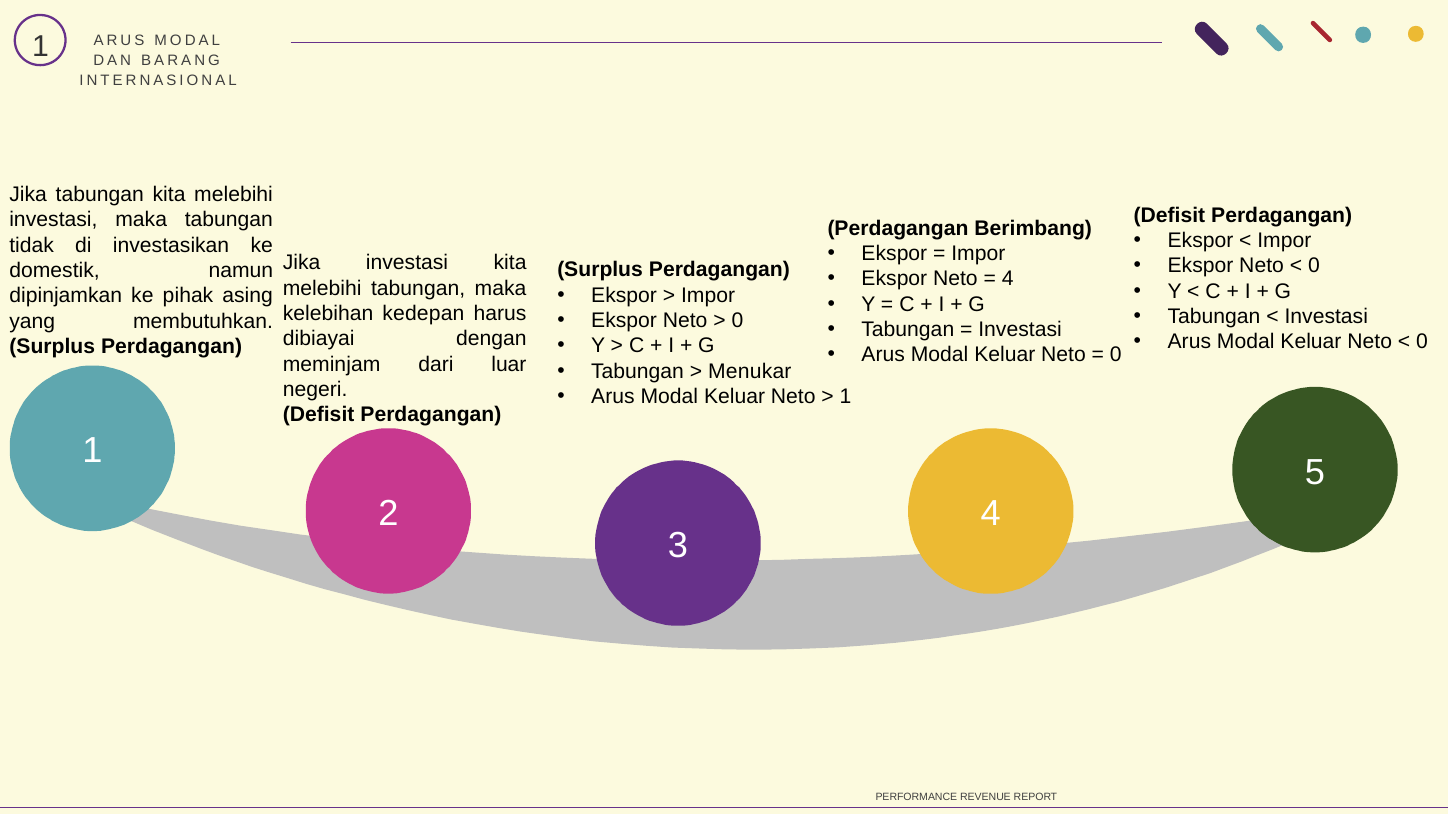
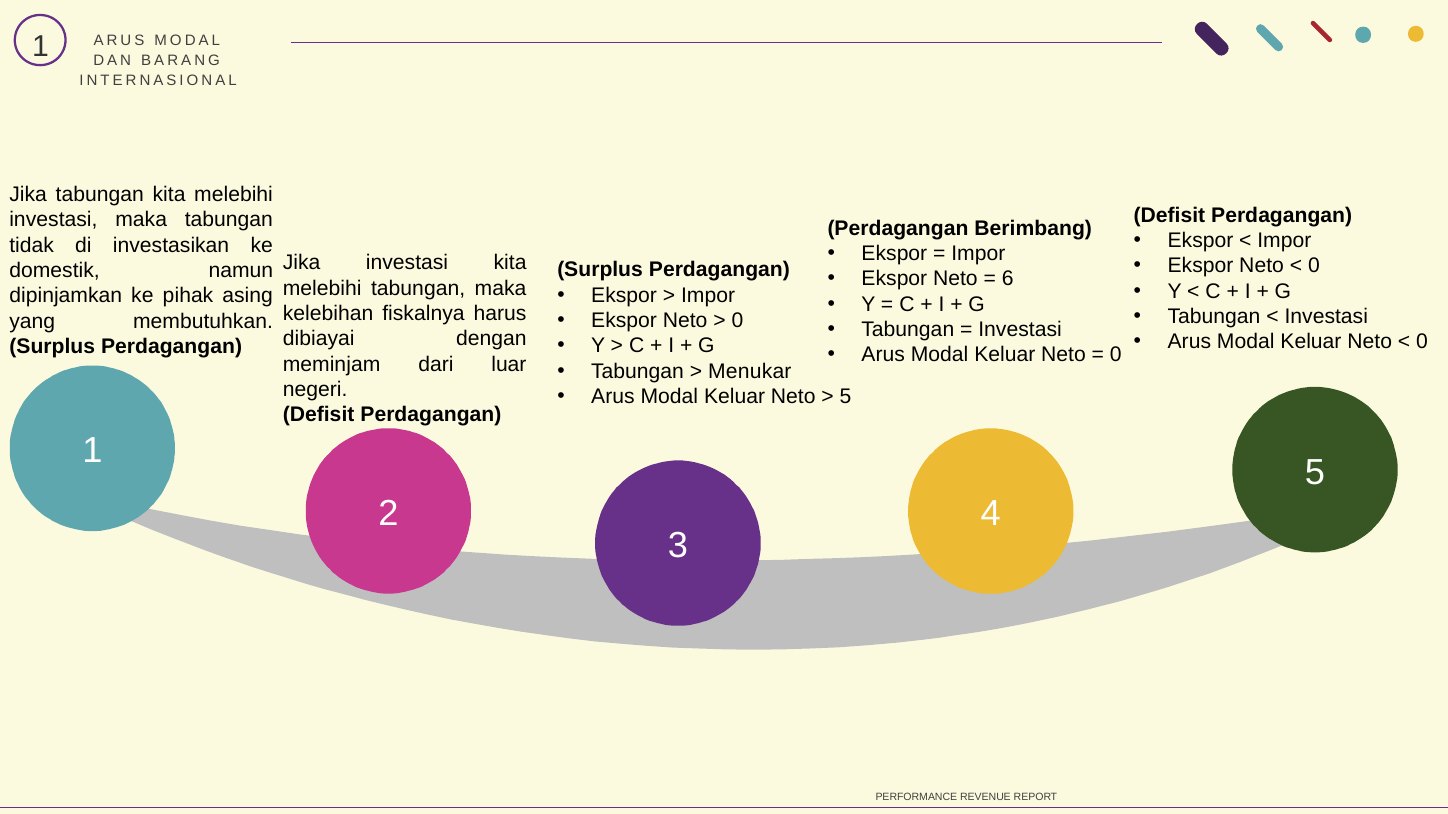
4: 4 -> 6 (1008, 279)
kedepan: kedepan -> fiskalnya (423, 314)
1: 1 -> 5 (846, 397)
